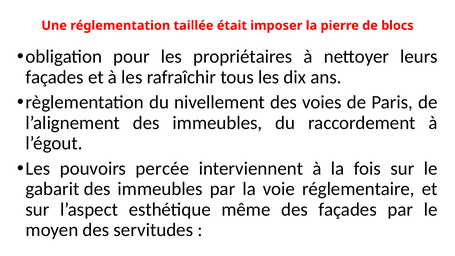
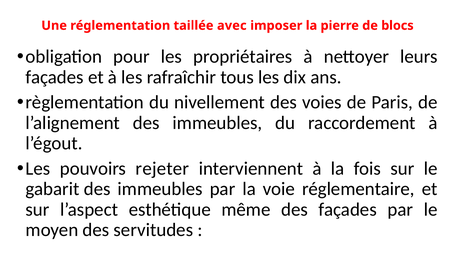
était: était -> avec (232, 26)
percée: percée -> rejeter (162, 169)
